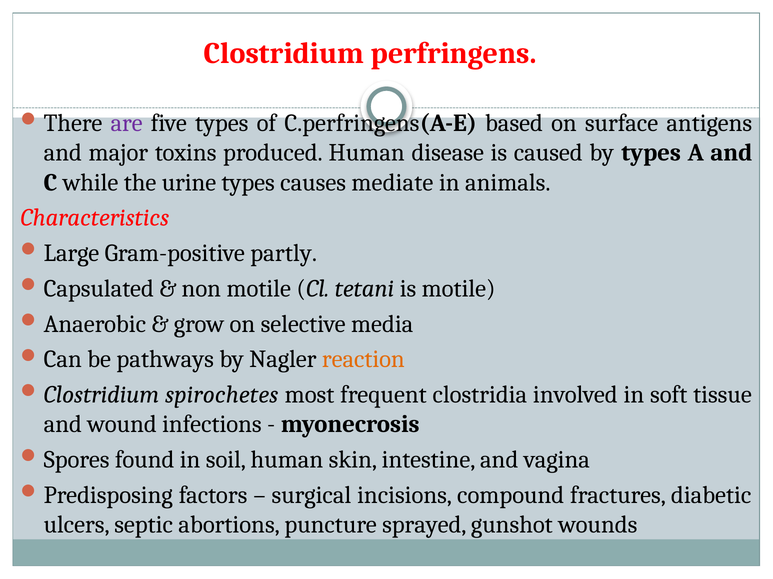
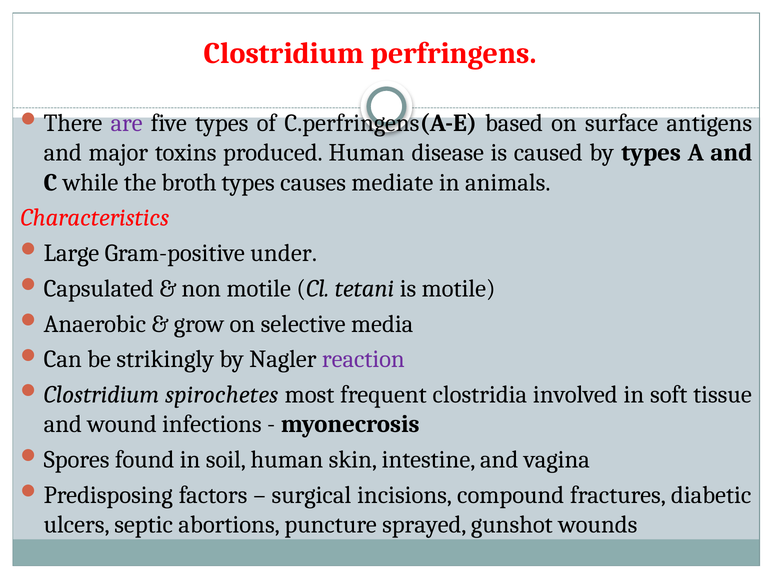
urine: urine -> broth (189, 183)
partly: partly -> under (284, 253)
pathways: pathways -> strikingly (165, 360)
reaction colour: orange -> purple (363, 360)
